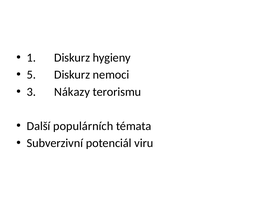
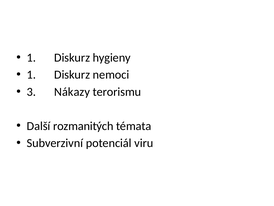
5: 5 -> 1 (31, 75)
populárních: populárních -> rozmanitých (83, 126)
